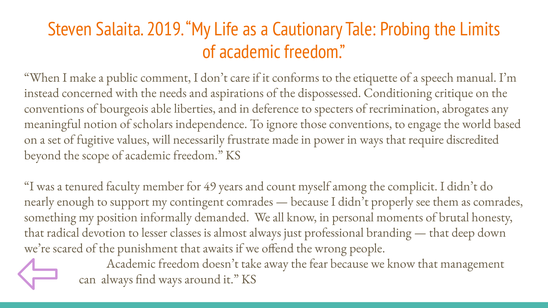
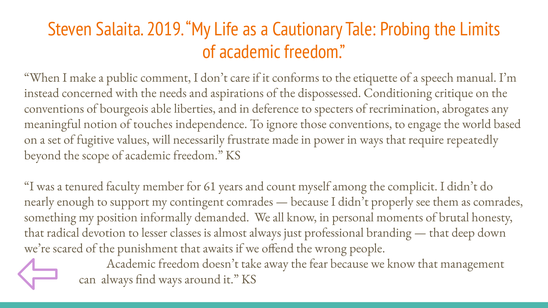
scholars: scholars -> touches (153, 124)
discredited: discredited -> repeatedly (472, 140)
49: 49 -> 61 (210, 186)
